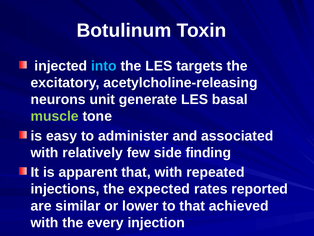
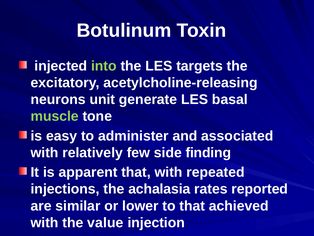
into colour: light blue -> light green (104, 66)
expected: expected -> achalasia (159, 189)
every: every -> value (105, 222)
